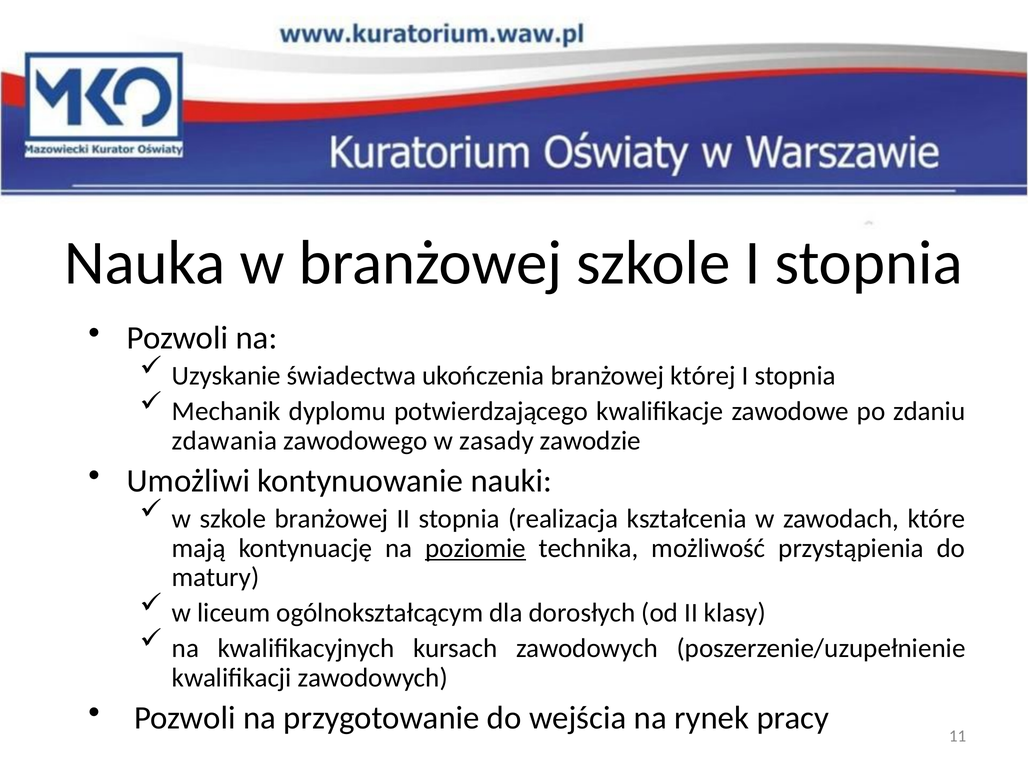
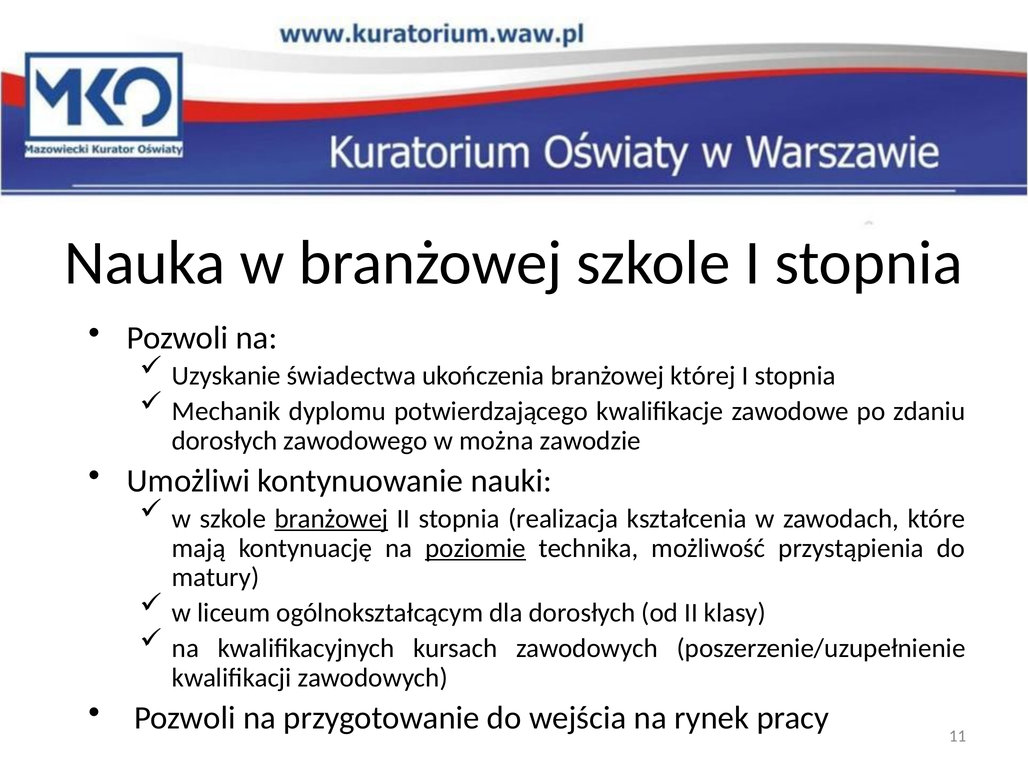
zdawania: zdawania -> dorosłych (225, 441)
zasady: zasady -> można (496, 441)
branżowej underline: none -> present (331, 519)
